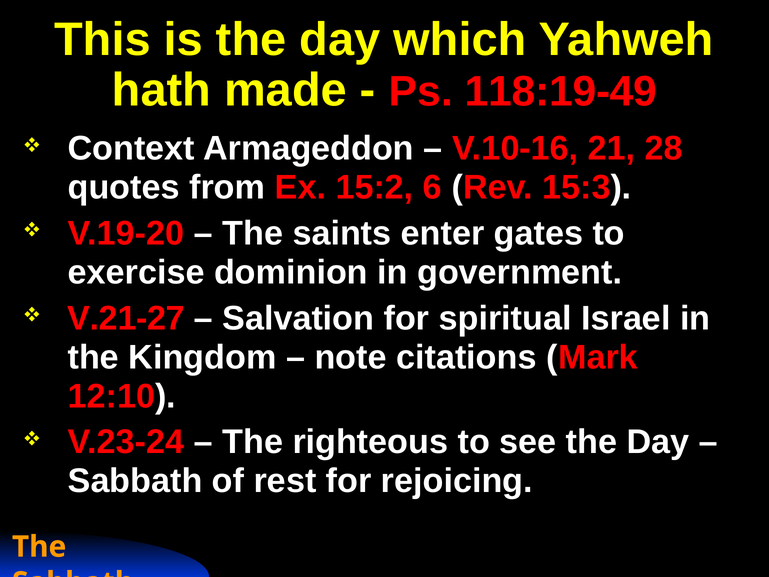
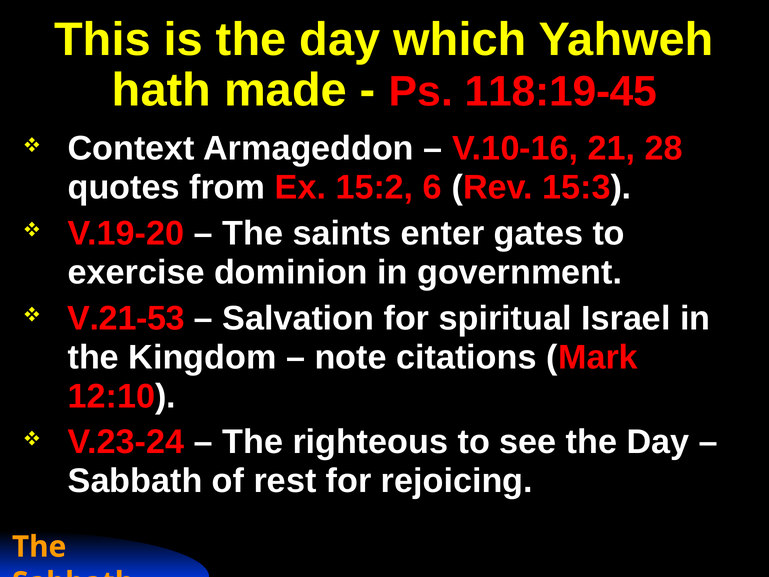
118:19-49: 118:19-49 -> 118:19-45 (561, 92)
V.21-27: V.21-27 -> V.21-53 (126, 318)
